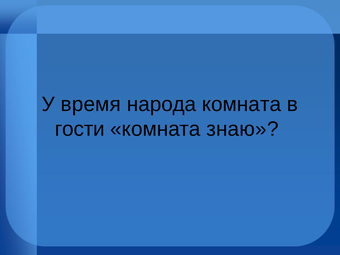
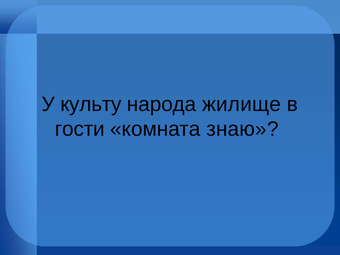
время: время -> культу (91, 104)
народа комната: комната -> жилище (241, 104)
